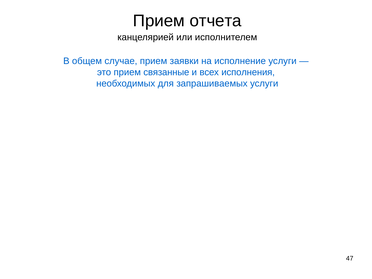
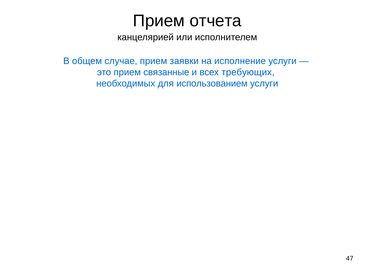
исполнения: исполнения -> требующих (248, 72)
запрашиваемых: запрашиваемых -> использованием (212, 84)
